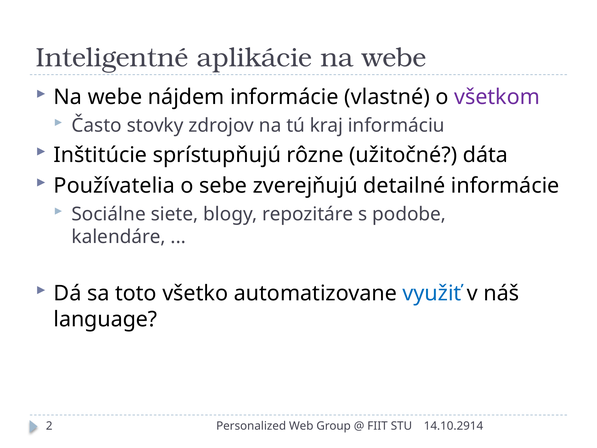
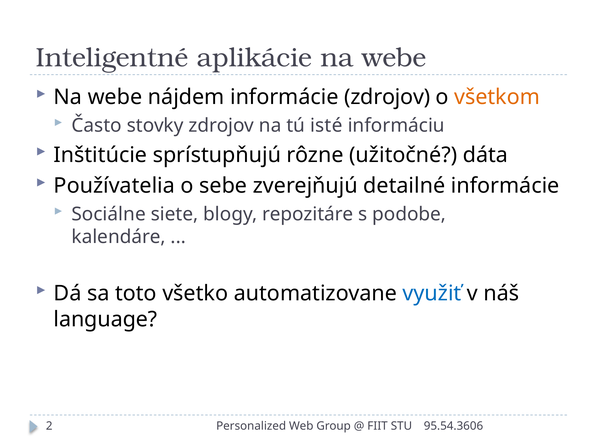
informácie vlastné: vlastné -> zdrojov (387, 97)
všetkom colour: purple -> orange (497, 97)
kraj: kraj -> isté (326, 125)
14.10.2914: 14.10.2914 -> 95.54.3606 (453, 426)
